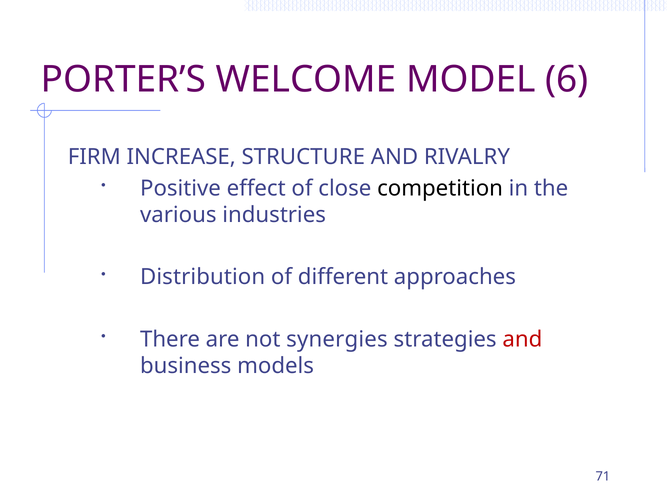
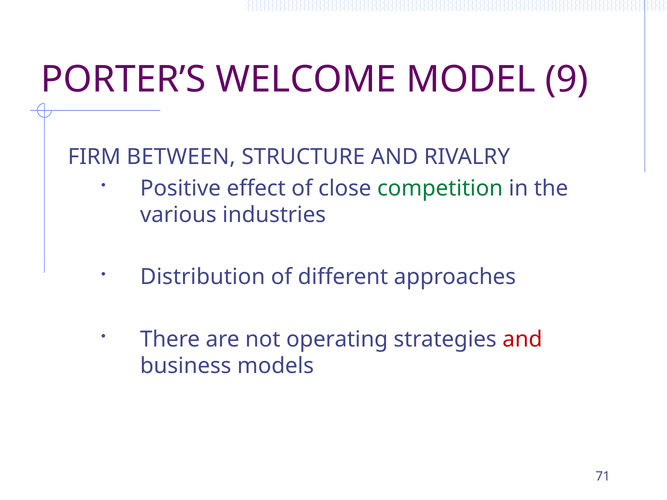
6: 6 -> 9 (567, 79)
INCREASE: INCREASE -> BETWEEN (181, 157)
competition colour: black -> green (440, 188)
synergies: synergies -> operating (337, 339)
